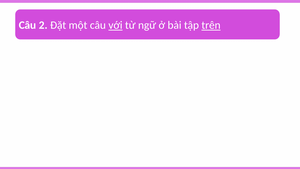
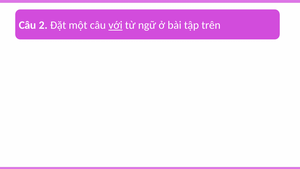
trên underline: present -> none (211, 25)
